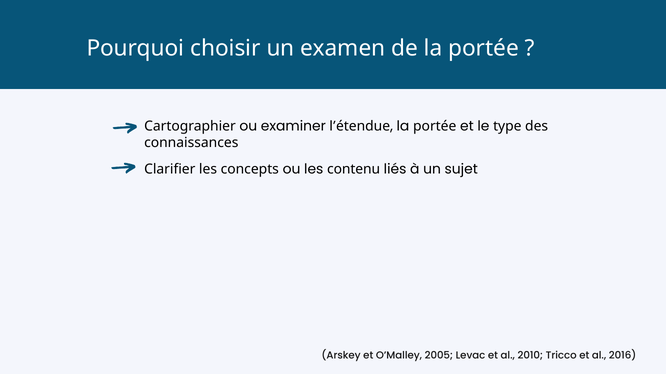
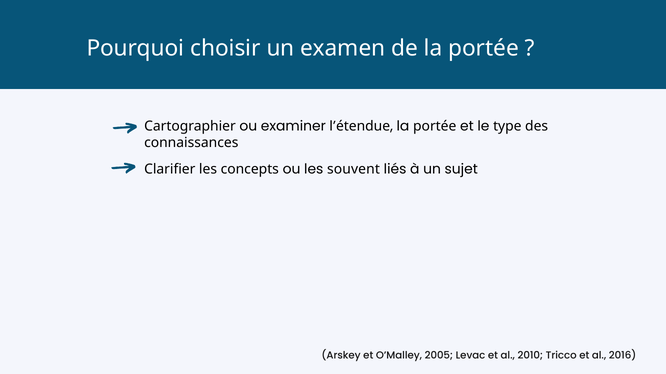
contenu: contenu -> souvent (353, 169)
